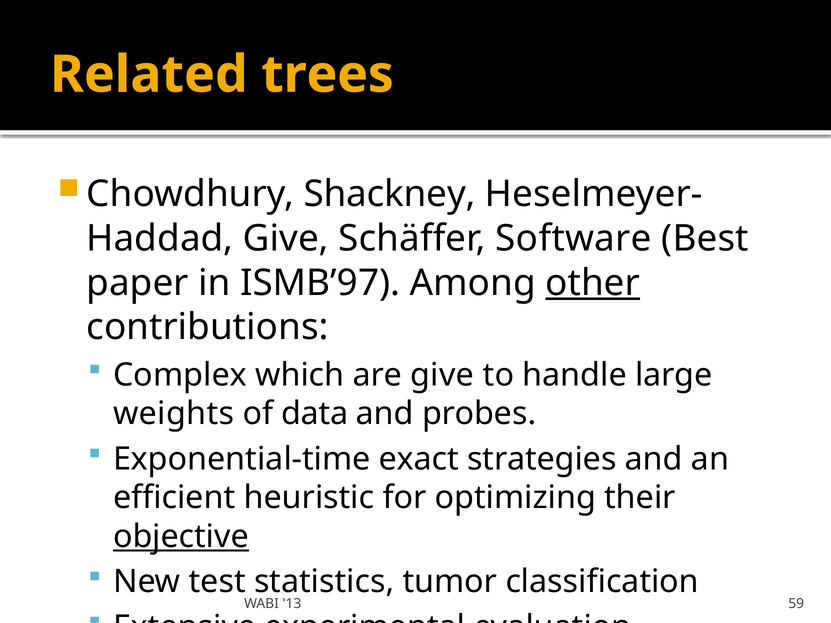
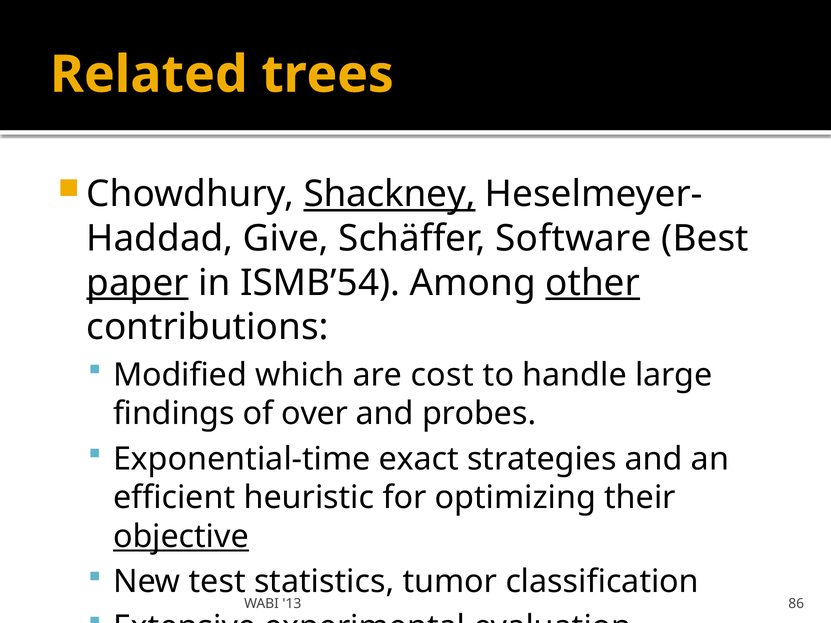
Shackney underline: none -> present (390, 194)
paper underline: none -> present (138, 283)
ISMB’97: ISMB’97 -> ISMB’54 (320, 283)
Complex: Complex -> Modified (180, 375)
are give: give -> cost (442, 375)
weights: weights -> findings (174, 414)
data: data -> over (315, 414)
59: 59 -> 86 (796, 604)
